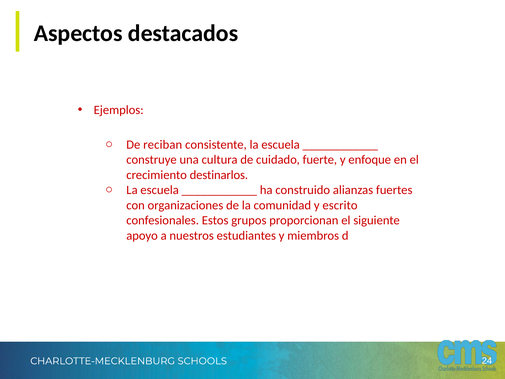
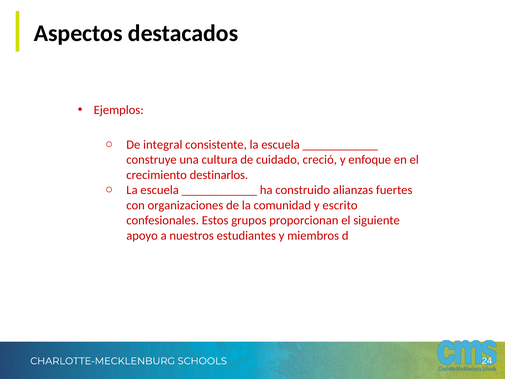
reciban: reciban -> integral (163, 145)
fuerte: fuerte -> creció (320, 160)
